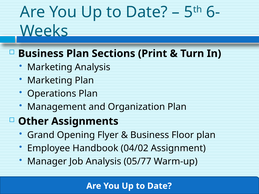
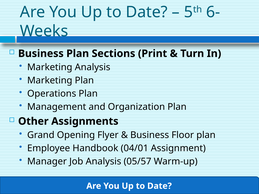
04/02: 04/02 -> 04/01 (135, 148)
05/77: 05/77 -> 05/57 (138, 162)
